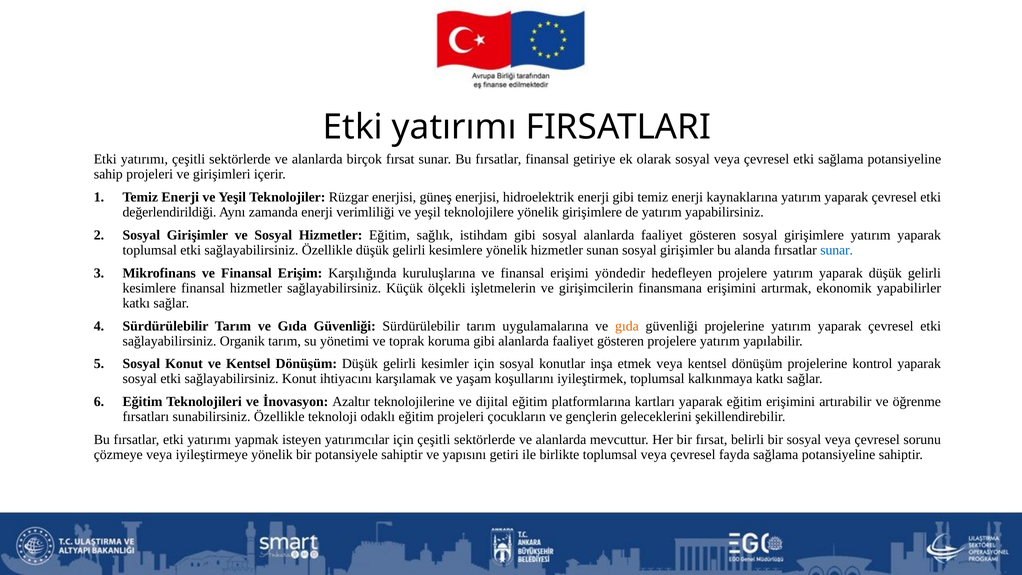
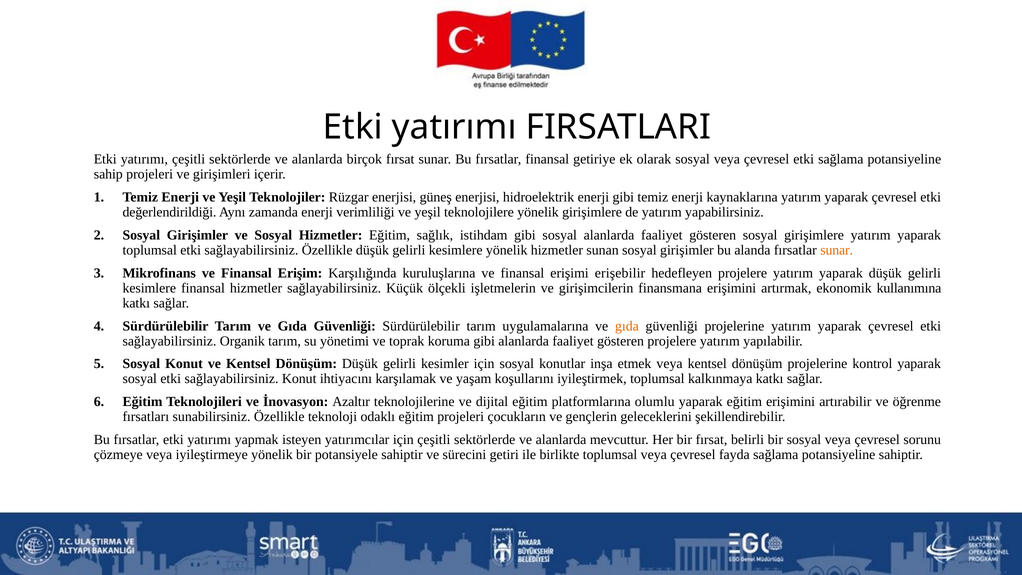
sunar colour: blue -> orange (837, 250)
yöndedir: yöndedir -> erişebilir (620, 273)
yapabilirler: yapabilirler -> kullanımına (909, 288)
kartları: kartları -> olumlu (655, 402)
yapısını: yapısını -> sürecini (464, 455)
